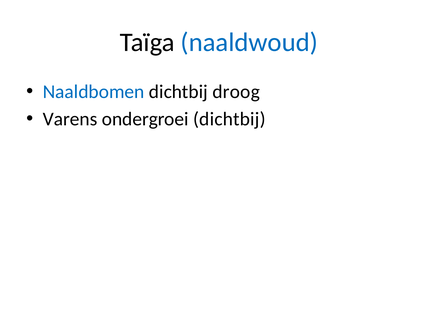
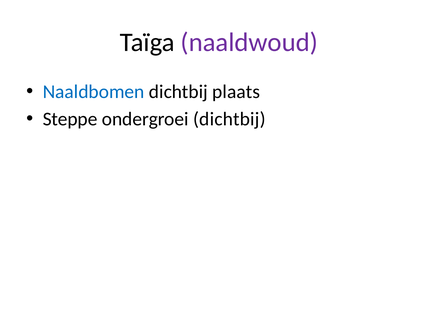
naaldwoud colour: blue -> purple (249, 42)
droog: droog -> plaats (236, 92)
Varens: Varens -> Steppe (70, 119)
